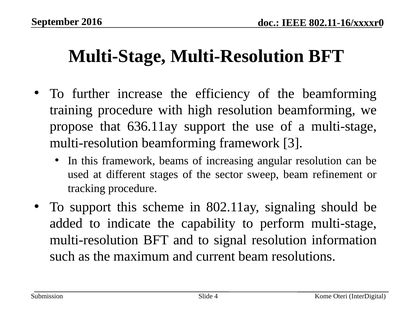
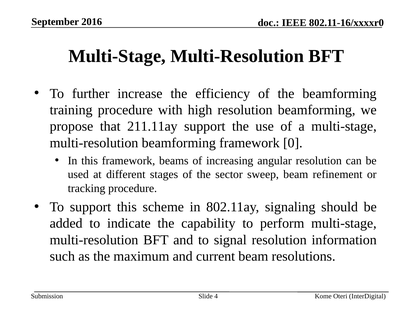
636.11ay: 636.11ay -> 211.11ay (152, 127)
3: 3 -> 0 (293, 143)
